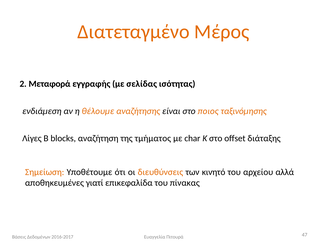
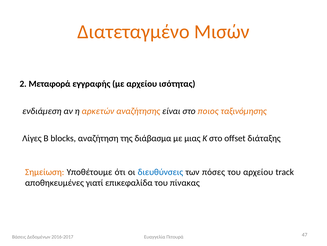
Μέρος: Μέρος -> Μισών (222, 32)
με σελίδας: σελίδας -> αρχείου (142, 84)
θέλουμε: θέλουμε -> αρκετών (98, 111)
τμήματος: τμήματος -> διάβασμα (153, 138)
char: char -> μιας (192, 138)
διευθύνσεις colour: orange -> blue (160, 172)
κινητό: κινητό -> πόσες (214, 172)
αλλά: αλλά -> track (285, 172)
